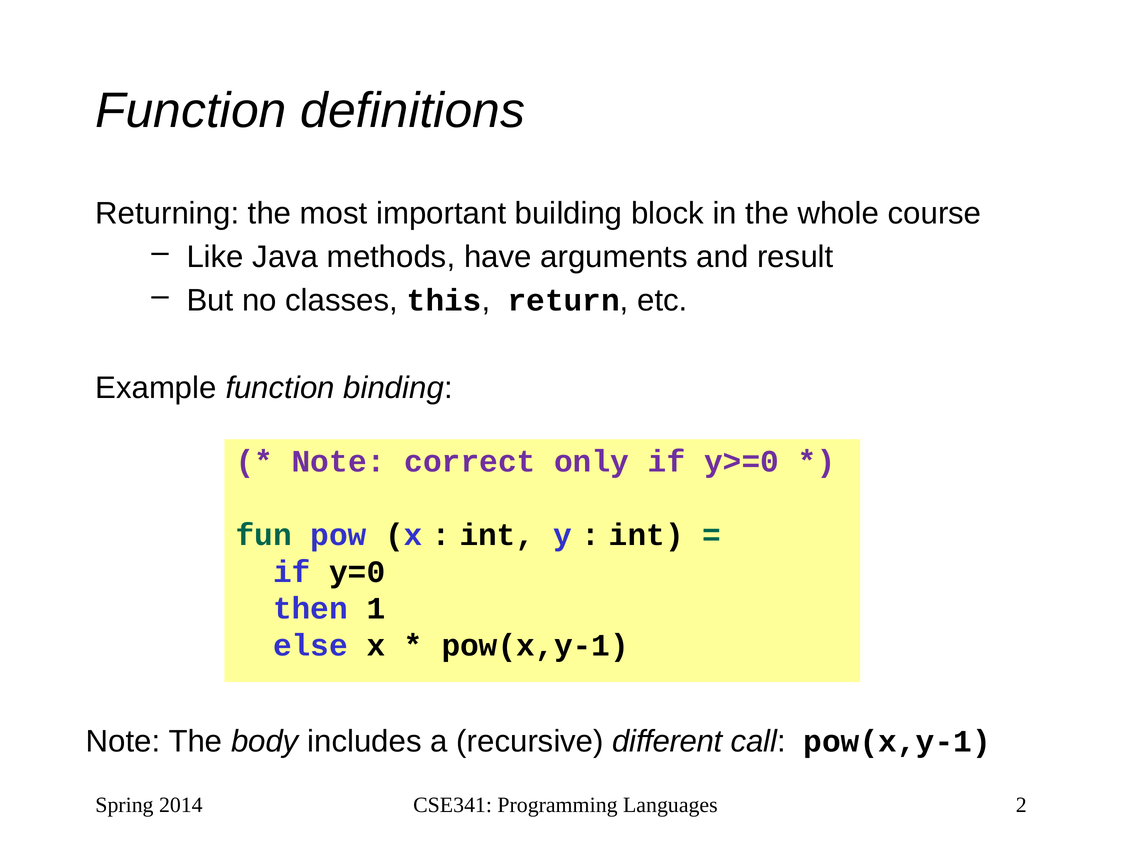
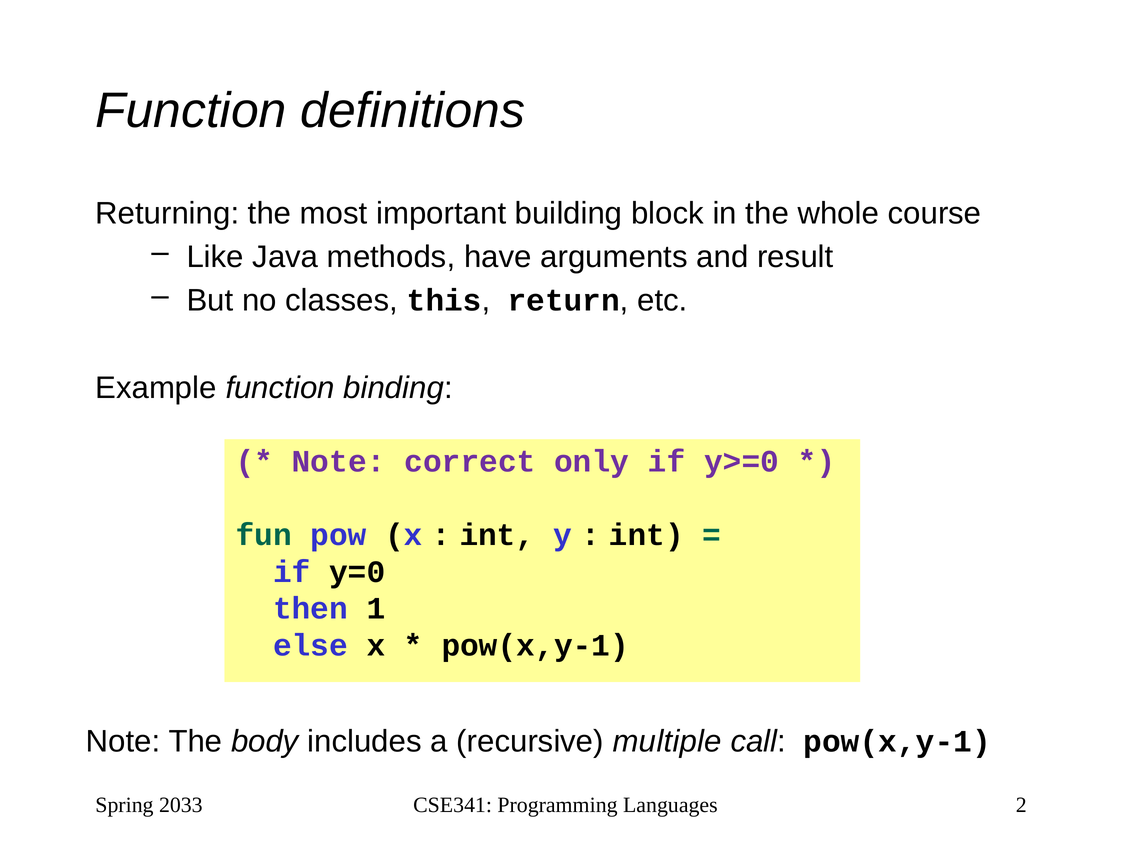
different: different -> multiple (667, 742)
2014: 2014 -> 2033 (181, 806)
